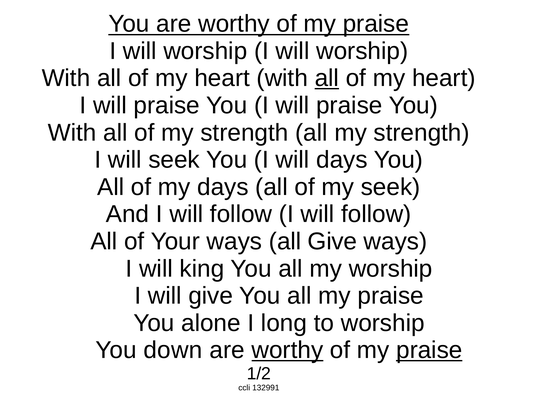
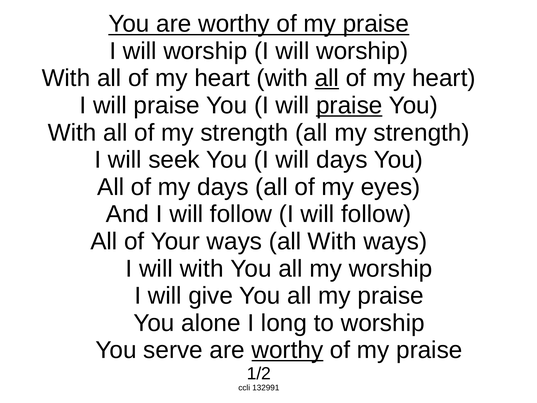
praise underline: none -> present (349, 105)
my seek: seek -> eyes (391, 187)
all Give: Give -> With (332, 241)
will king: king -> with (202, 268)
down: down -> serve (173, 350)
praise underline: present -> none (429, 350)
